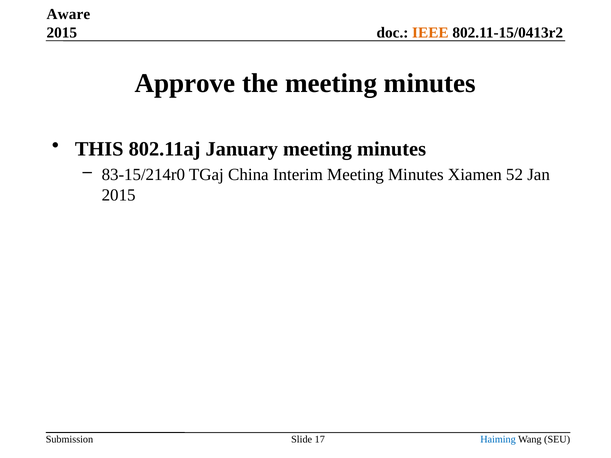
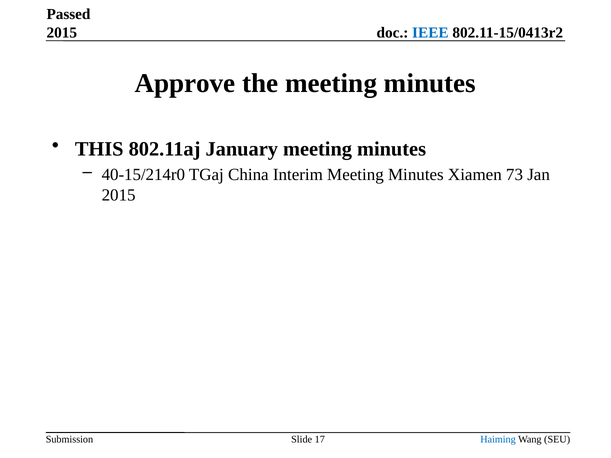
Aware: Aware -> Passed (68, 14)
IEEE colour: orange -> blue (430, 33)
83-15/214r0: 83-15/214r0 -> 40-15/214r0 (143, 175)
52: 52 -> 73 (514, 175)
